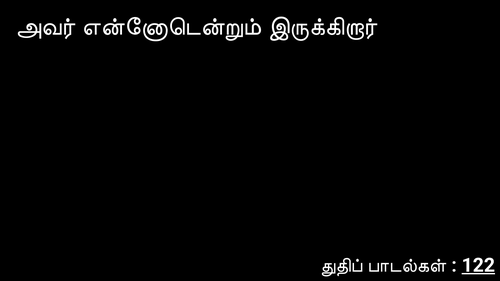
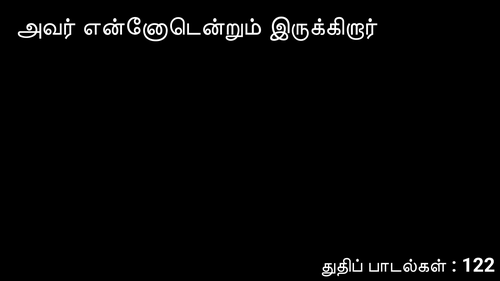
122 underline: present -> none (478, 266)
